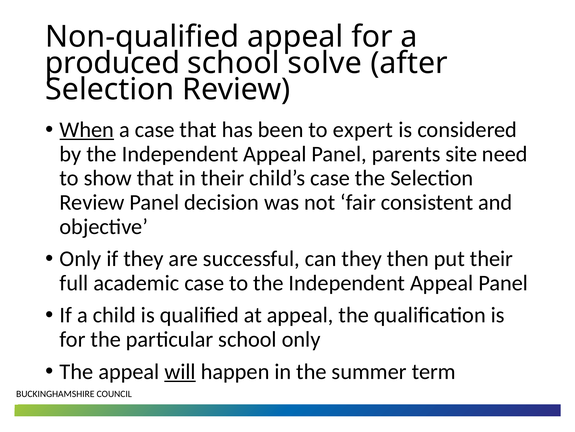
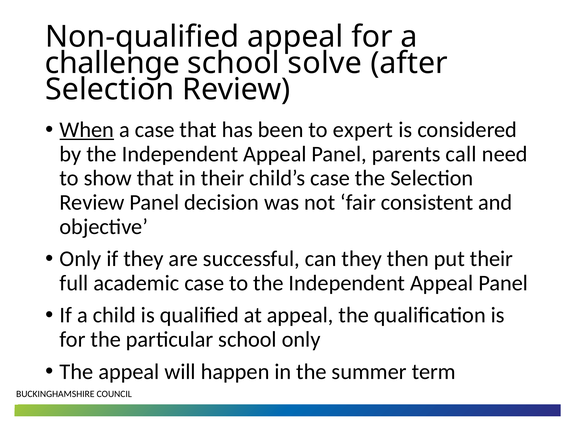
produced: produced -> challenge (112, 63)
site: site -> call (461, 154)
will underline: present -> none (180, 371)
